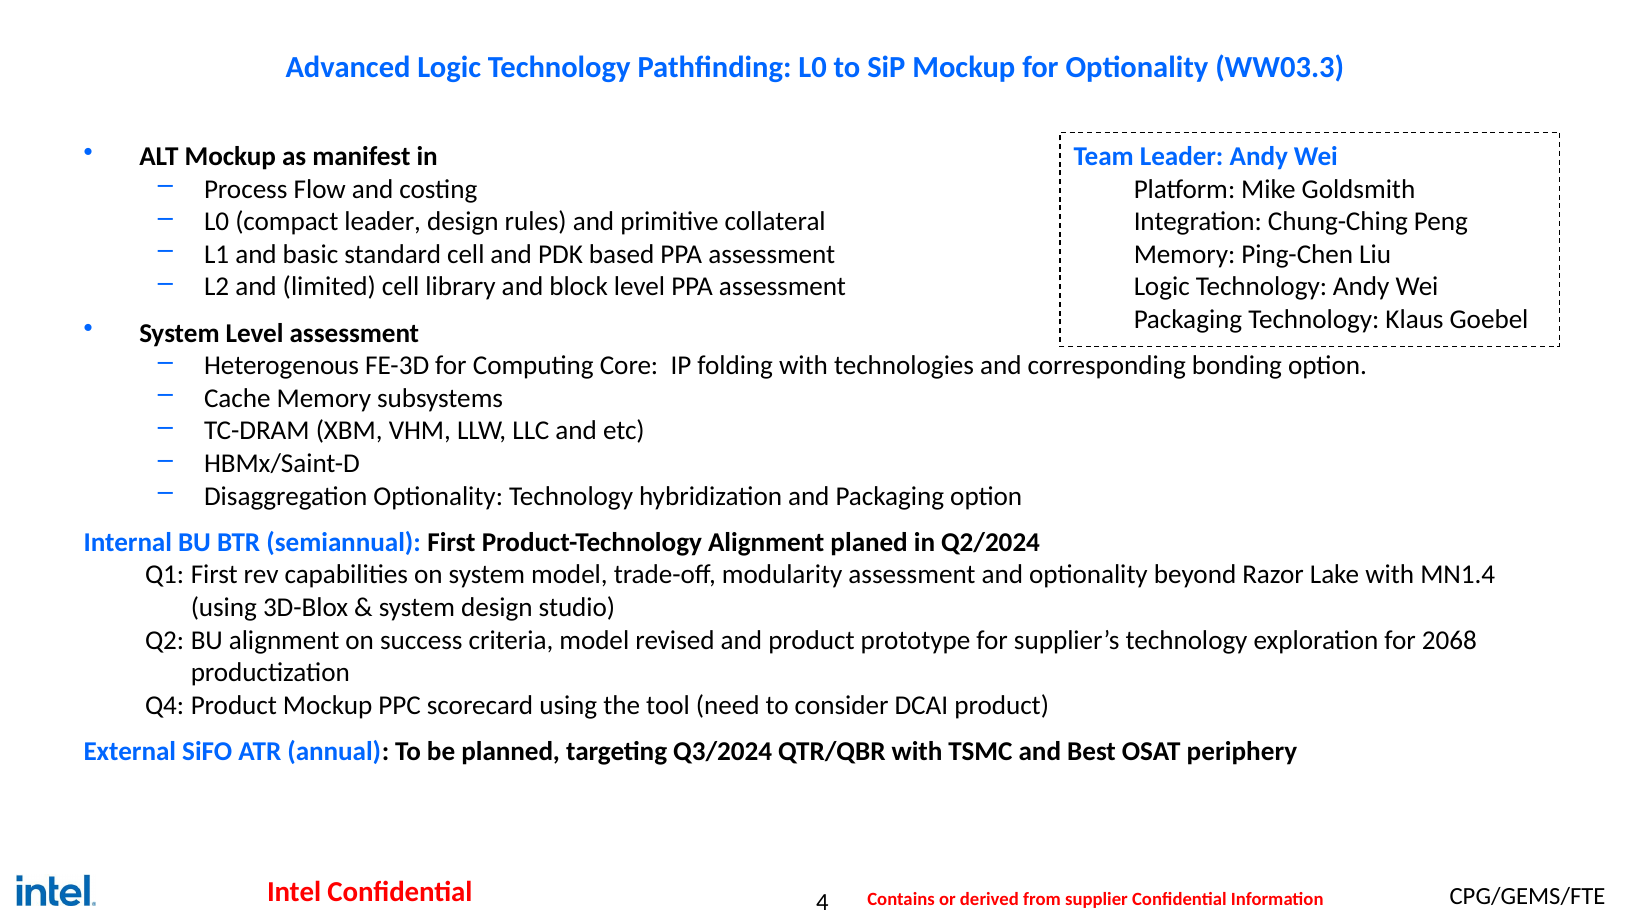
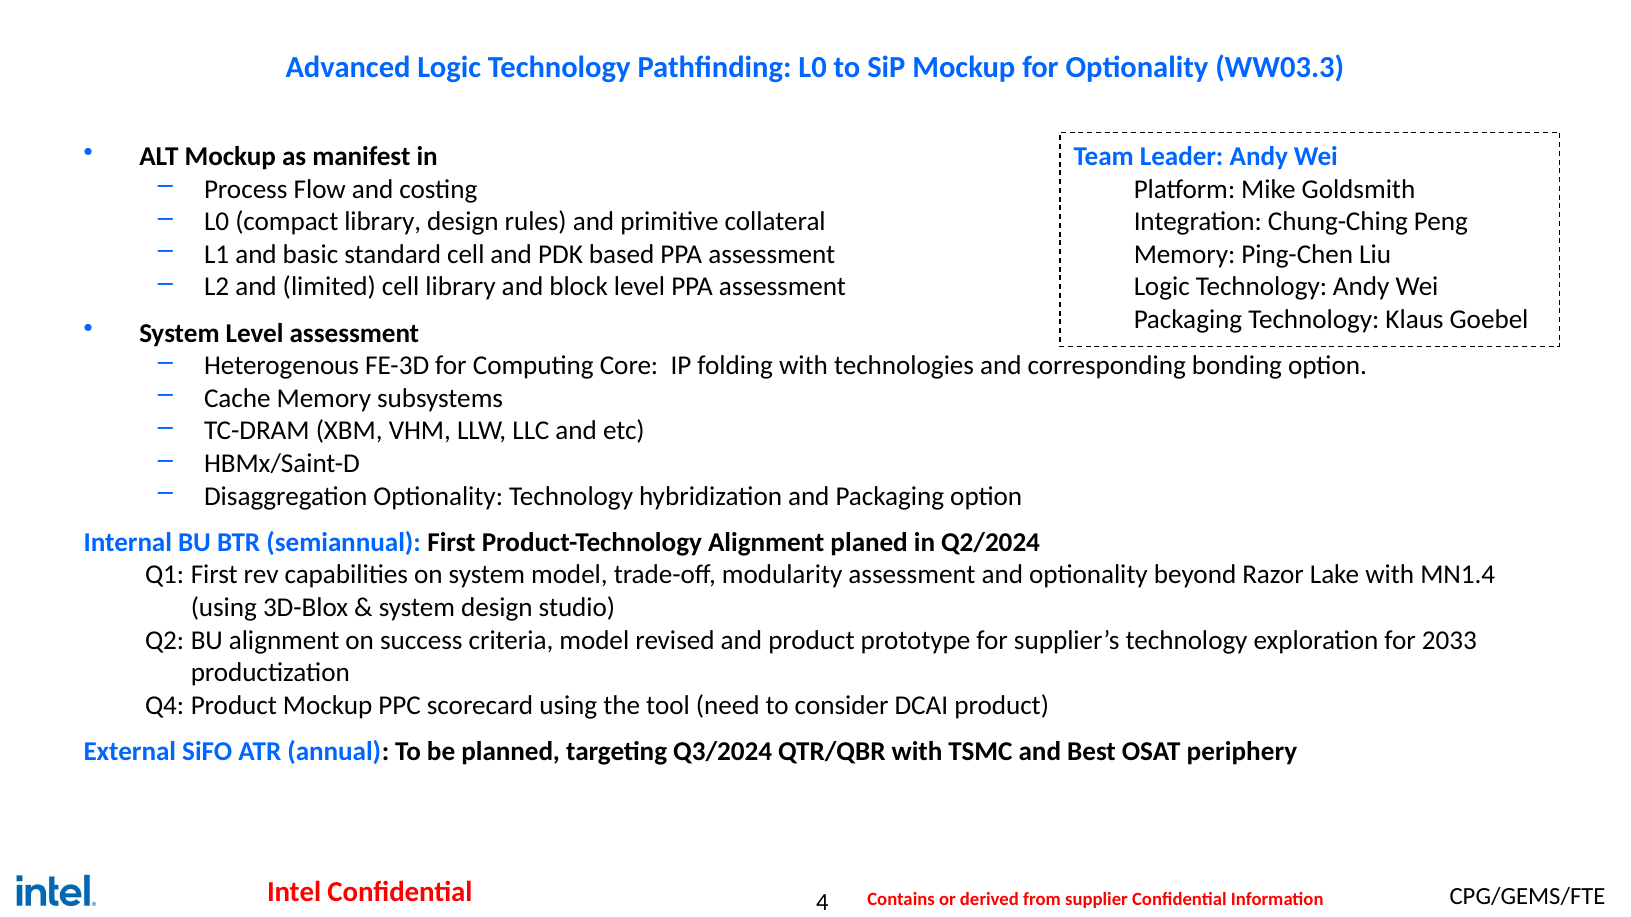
compact leader: leader -> library (383, 222)
2068: 2068 -> 2033 (1449, 640)
